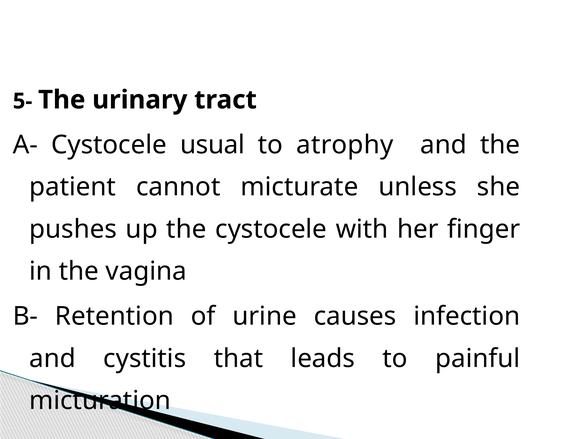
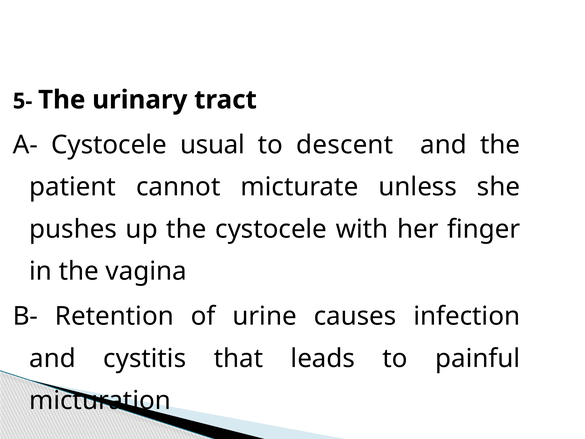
atrophy: atrophy -> descent (345, 145)
